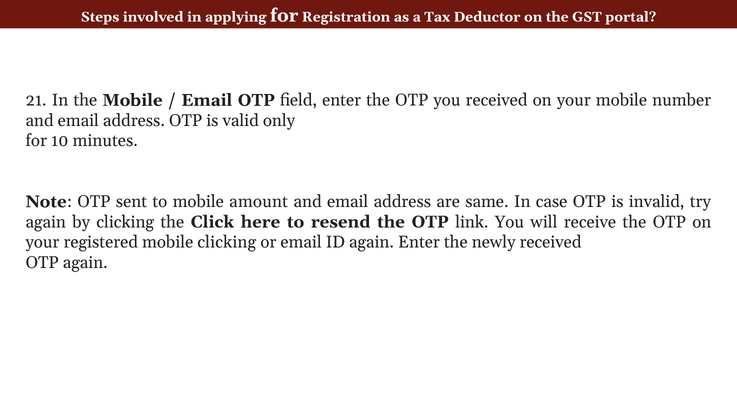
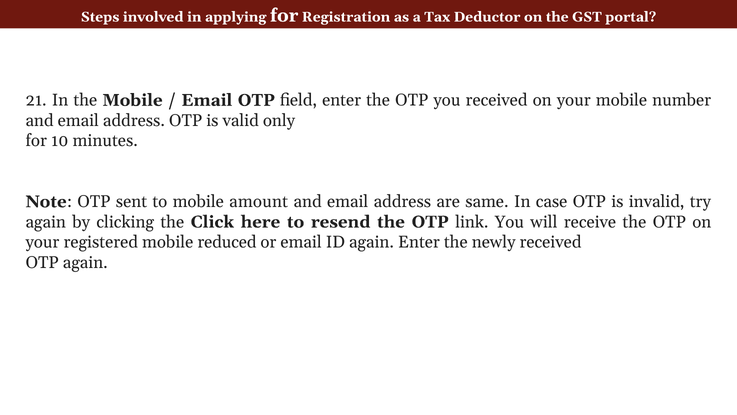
mobile clicking: clicking -> reduced (227, 242)
